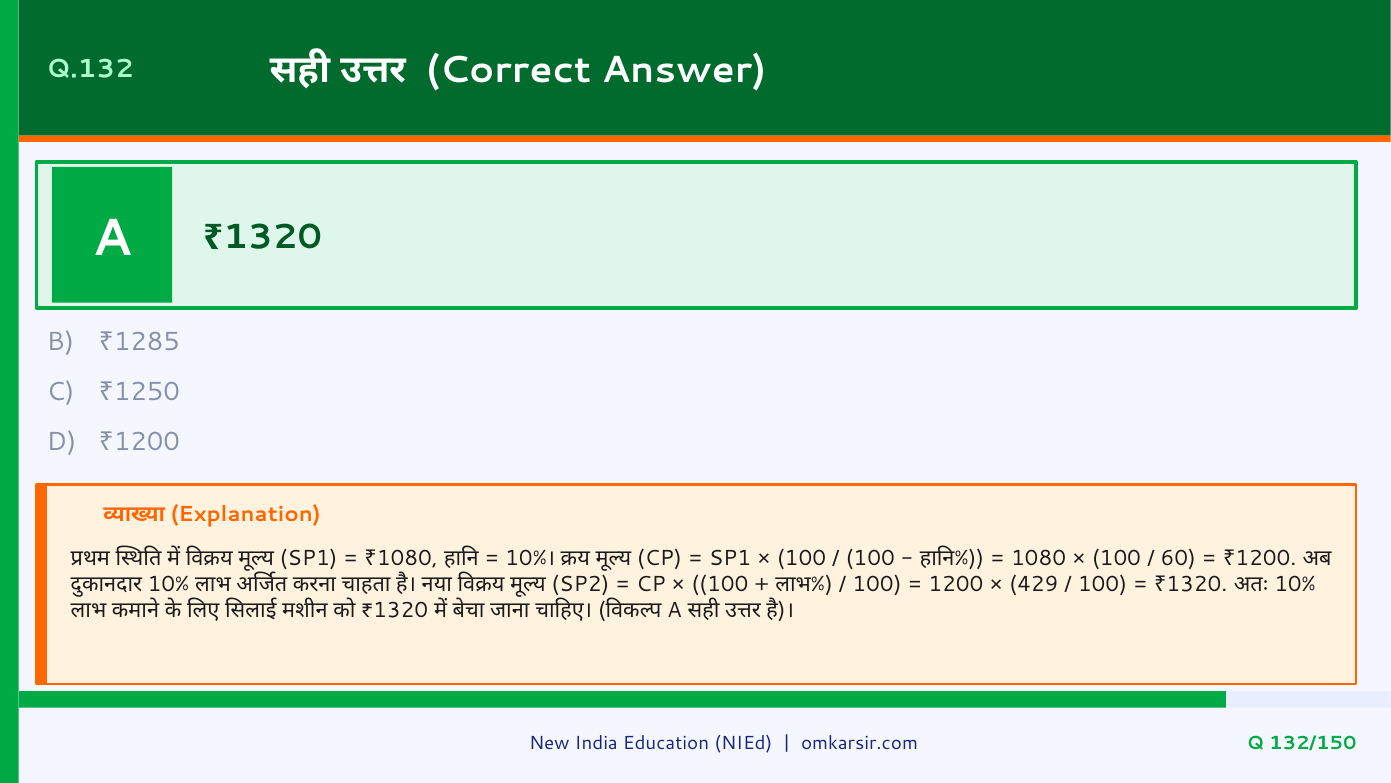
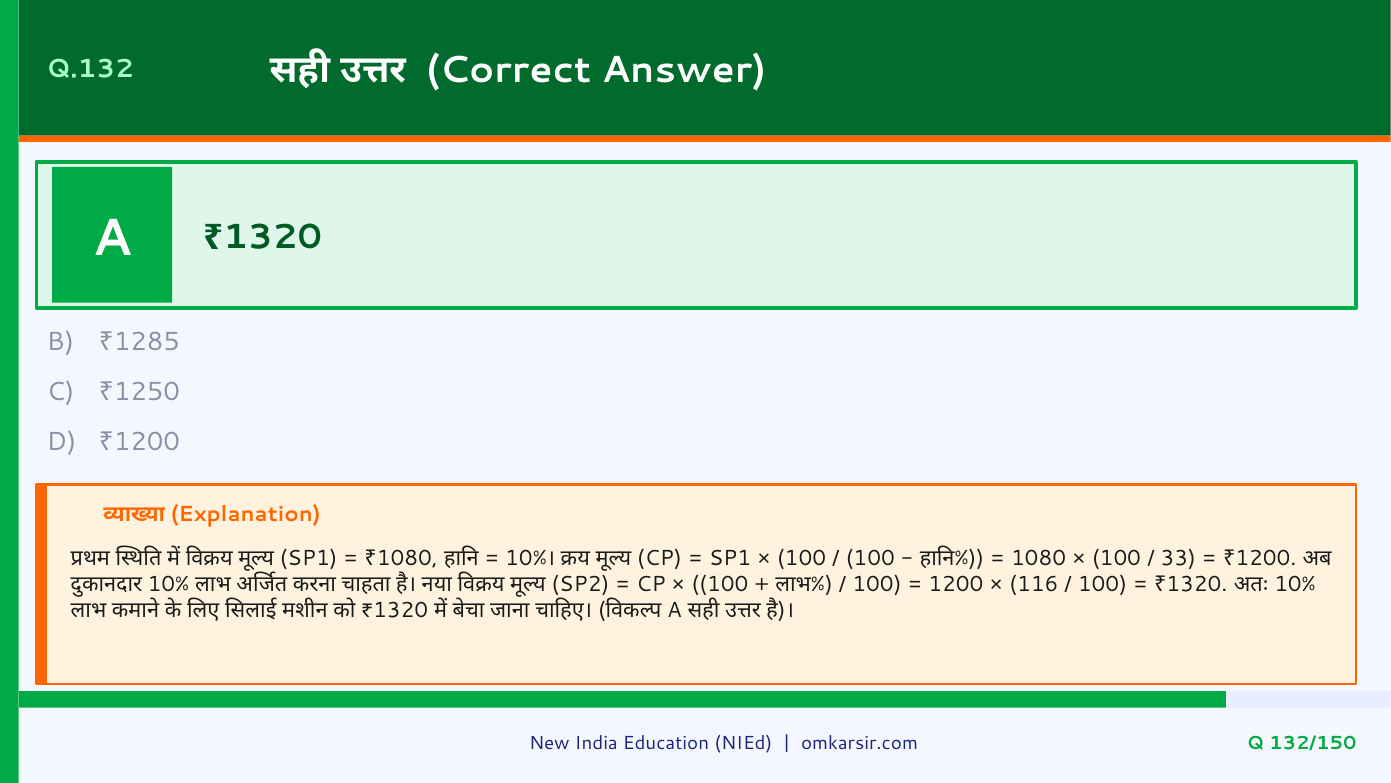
60: 60 -> 33 (1178, 558)
429: 429 -> 116 (1034, 584)
